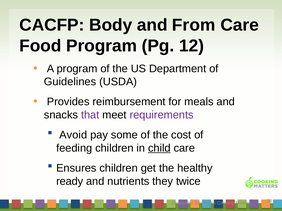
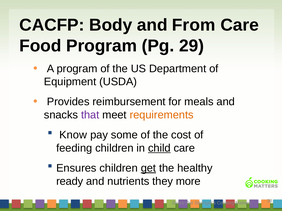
12: 12 -> 29 (192, 46)
Guidelines: Guidelines -> Equipment (70, 82)
requirements colour: purple -> orange (162, 115)
Avoid: Avoid -> Know (73, 135)
get underline: none -> present (148, 168)
twice: twice -> more (188, 182)
